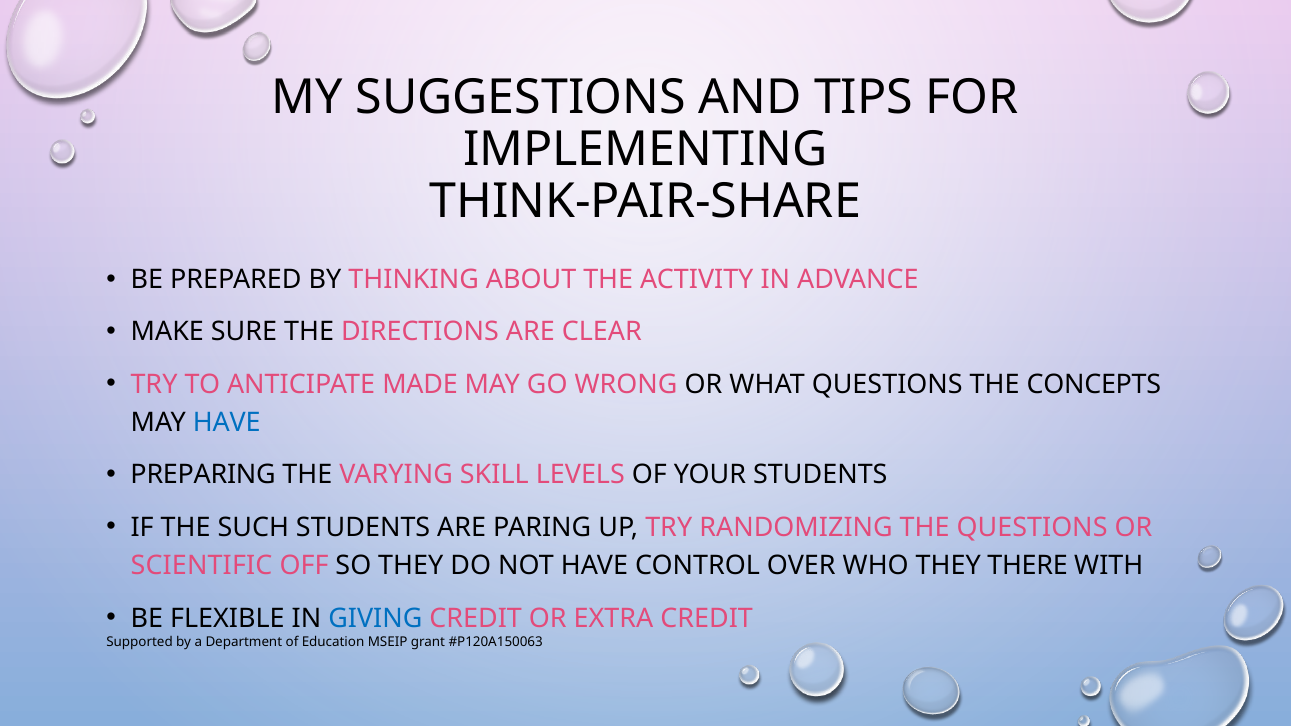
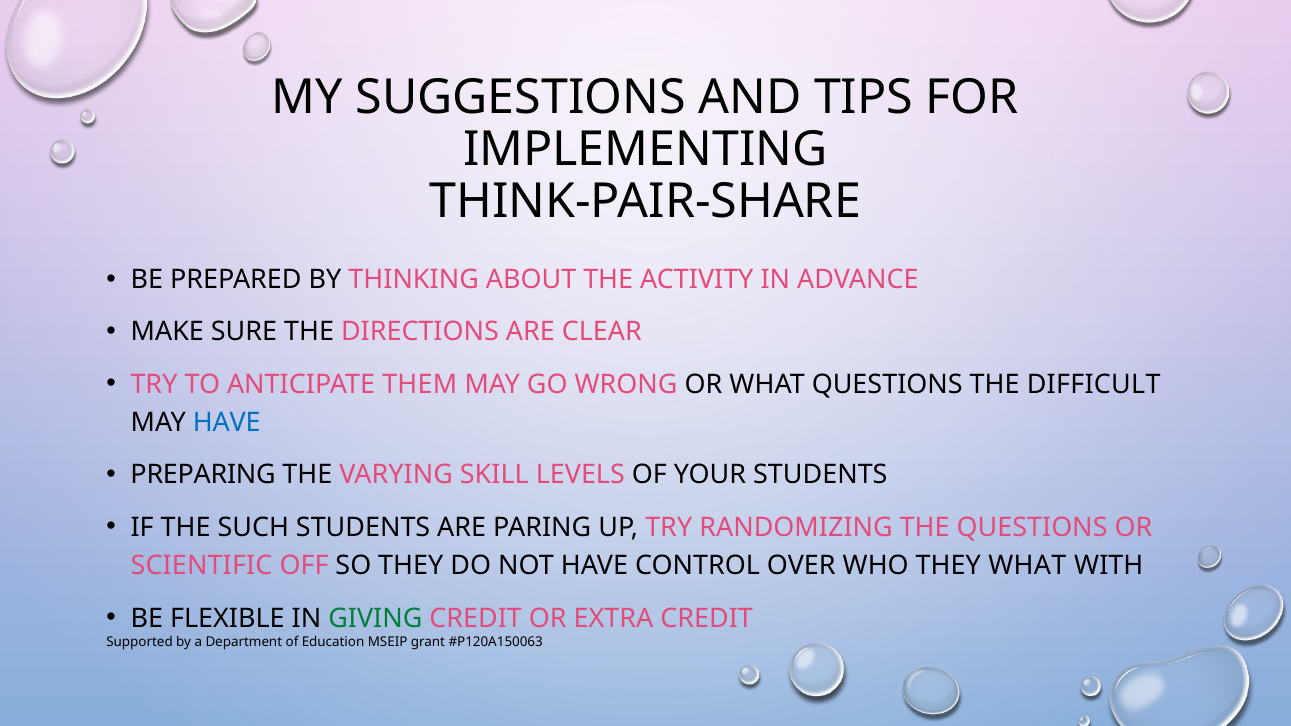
MADE: MADE -> THEM (420, 384)
CONCEPTS: CONCEPTS -> DIFFICULT (1094, 384)
THEY THERE: THERE -> WHAT (1027, 566)
GIVING colour: blue -> green (375, 618)
